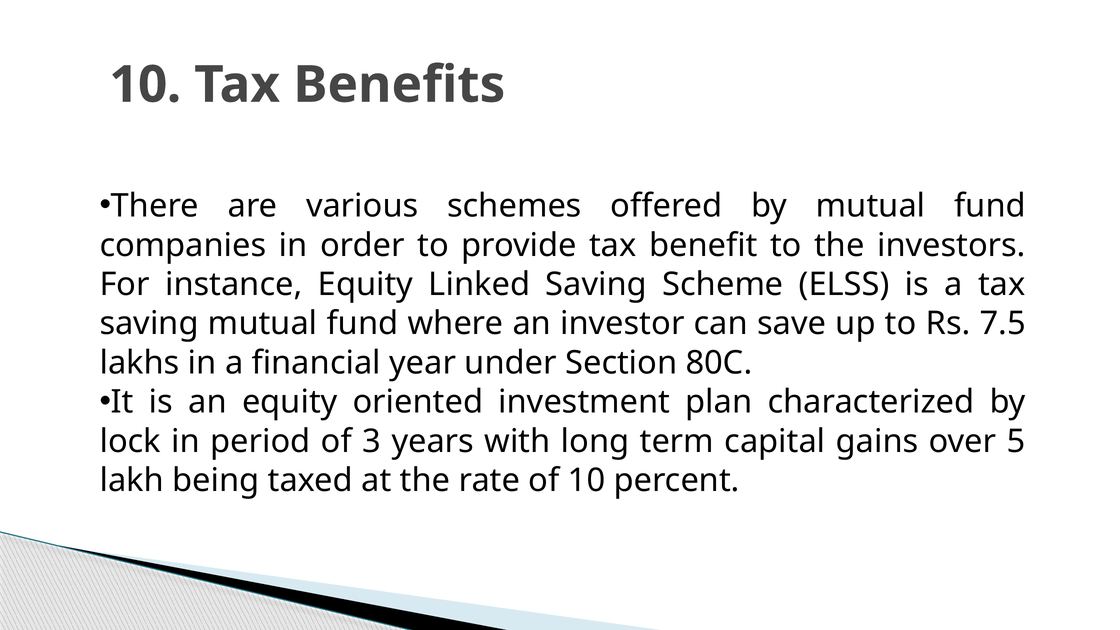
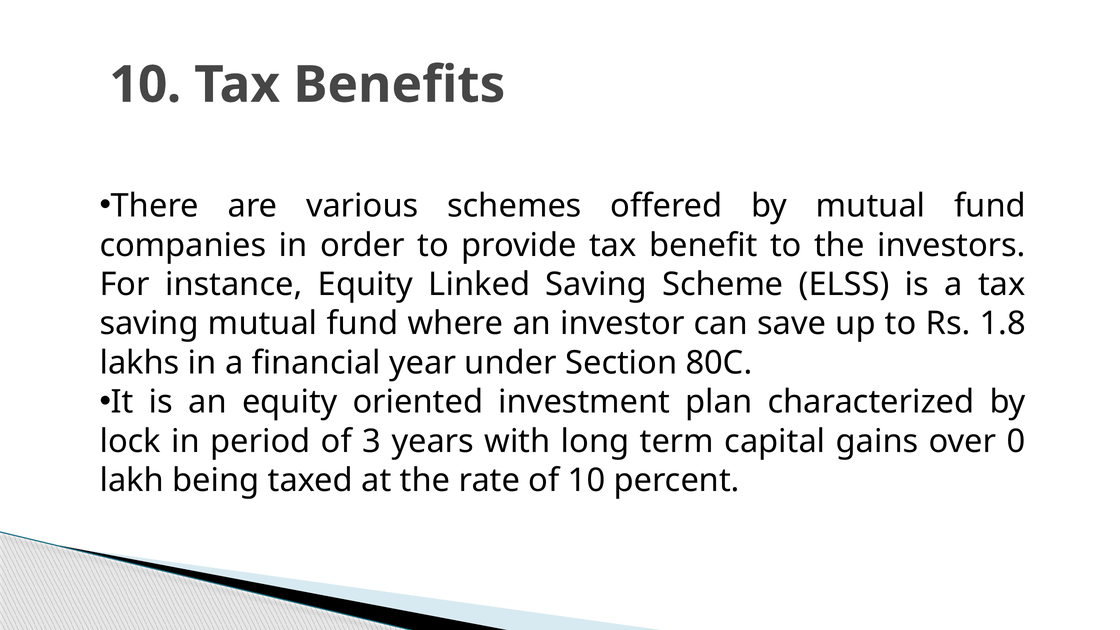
7.5: 7.5 -> 1.8 (1003, 324)
5: 5 -> 0 (1016, 441)
